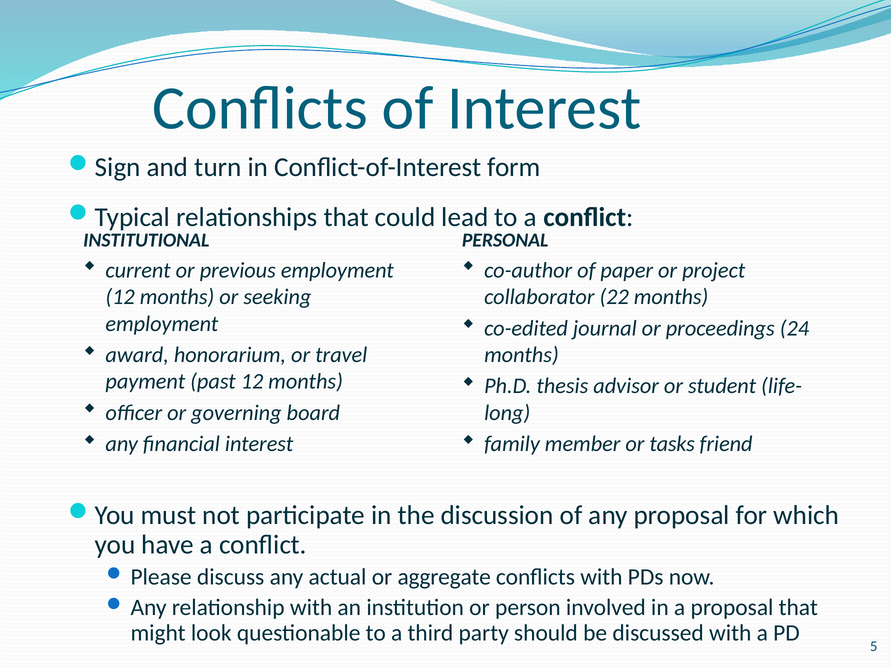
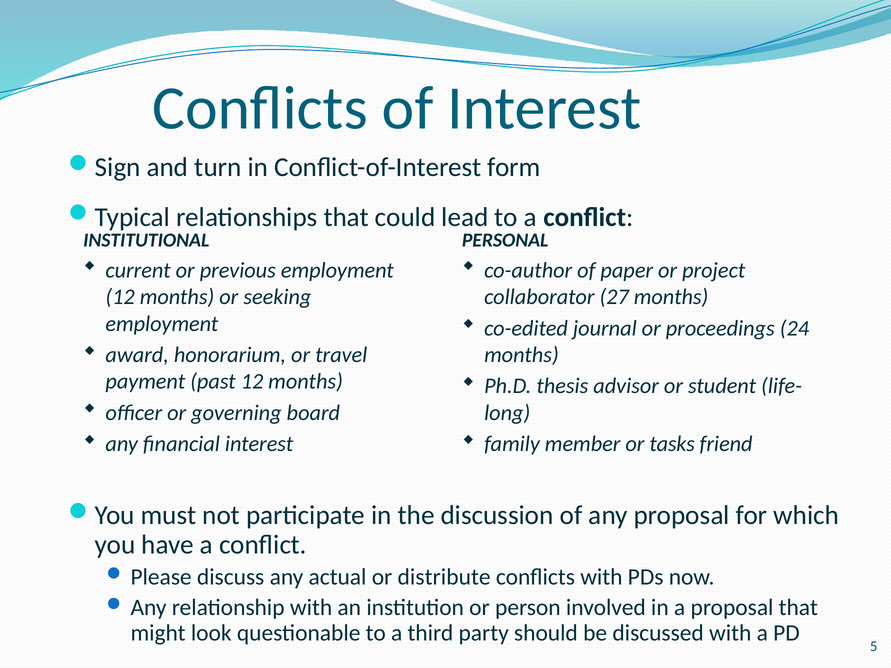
22: 22 -> 27 (614, 297)
aggregate: aggregate -> distribute (444, 577)
